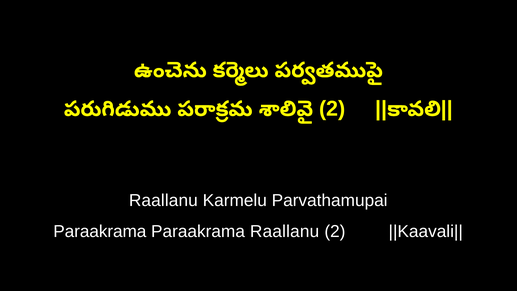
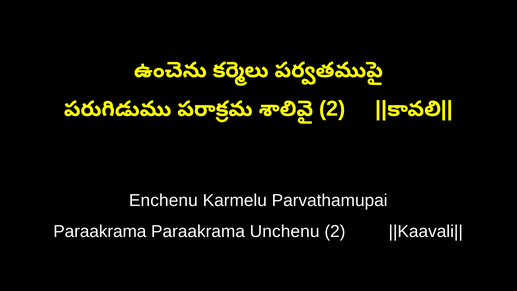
Raallanu: Raallanu -> Enchenu (163, 200)
Paraakrama Raallanu: Raallanu -> Unchenu (285, 231)
